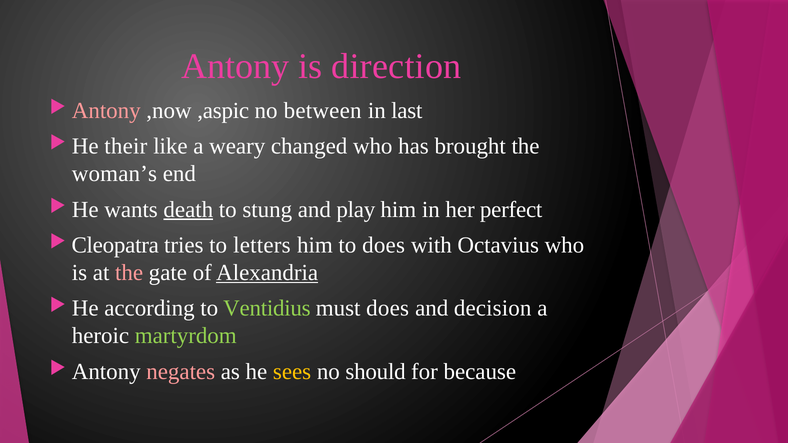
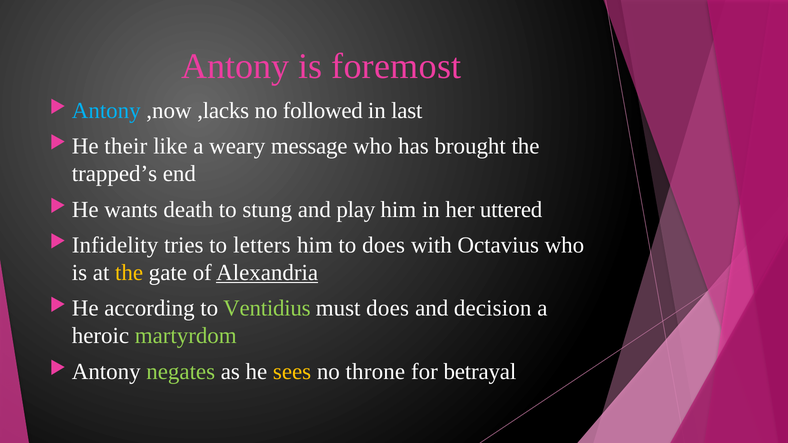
direction: direction -> foremost (396, 67)
Antony colour: pink -> light blue (106, 111)
,aspic: ,aspic -> ,lacks (223, 111)
between: between -> followed (323, 111)
changed: changed -> message (309, 146)
woman’s: woman’s -> trapped’s (115, 174)
death underline: present -> none (188, 210)
perfect: perfect -> uttered (511, 210)
Cleopatra: Cleopatra -> Infidelity (115, 245)
the colour: pink -> yellow (129, 273)
negates colour: pink -> light green (181, 372)
should: should -> throne (375, 372)
because: because -> betrayal (480, 372)
